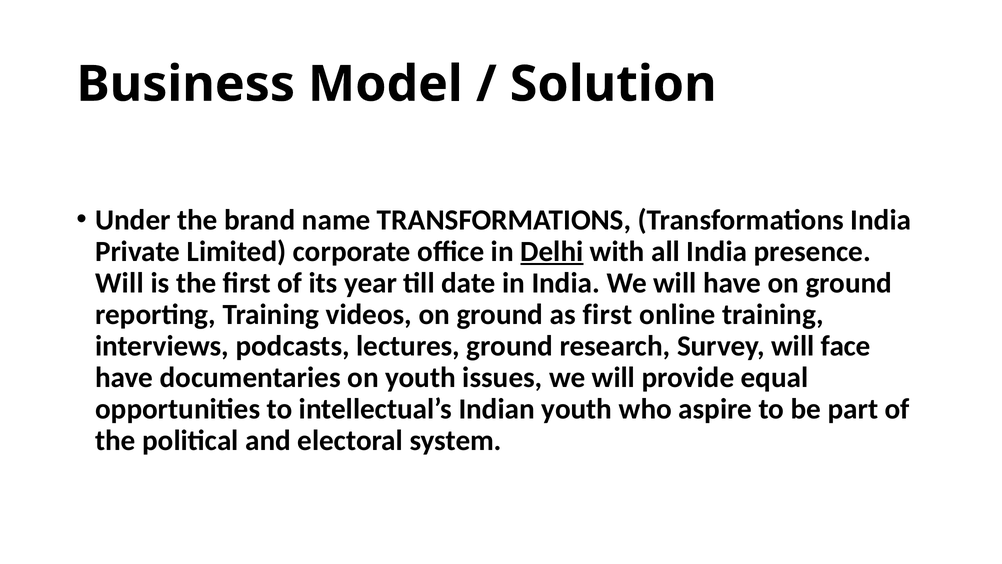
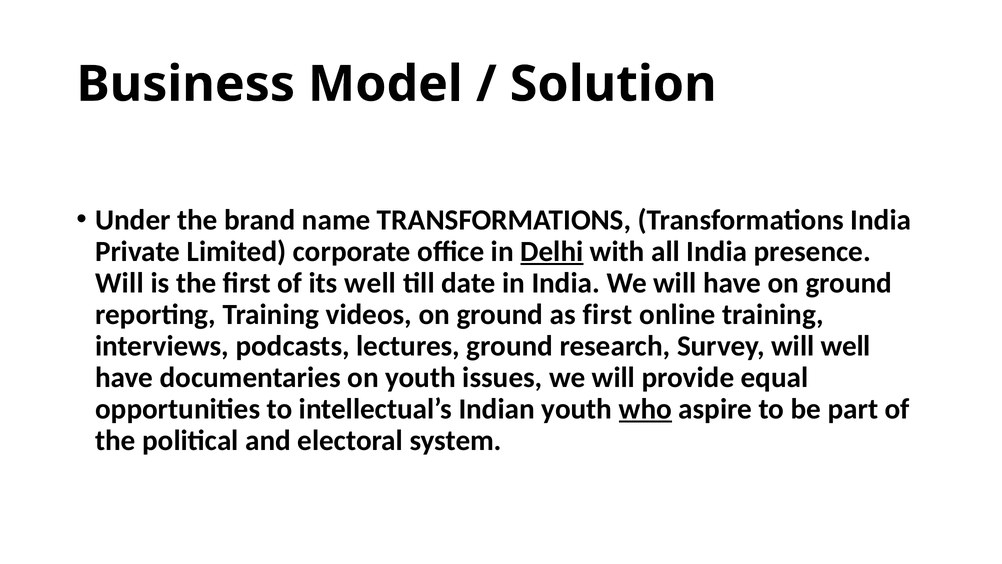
its year: year -> well (370, 283)
will face: face -> well (846, 346)
who underline: none -> present (645, 409)
